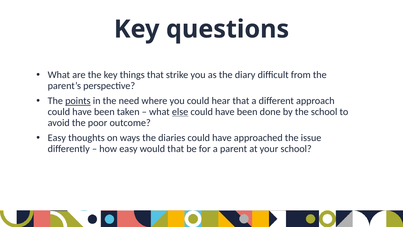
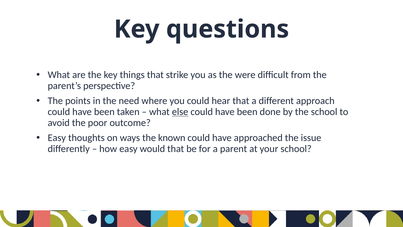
diary: diary -> were (245, 75)
points underline: present -> none (78, 101)
diaries: diaries -> known (172, 138)
